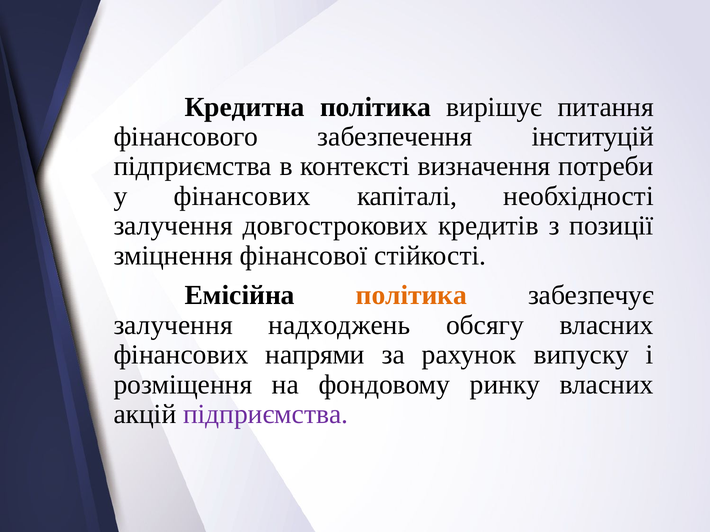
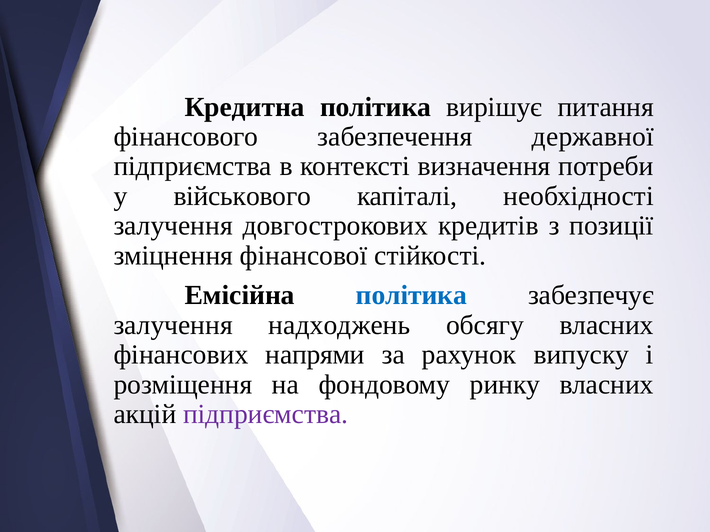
інституцій: інституцій -> державної (593, 137)
у фінансових: фінансових -> військового (242, 196)
політика colour: orange -> blue (411, 295)
